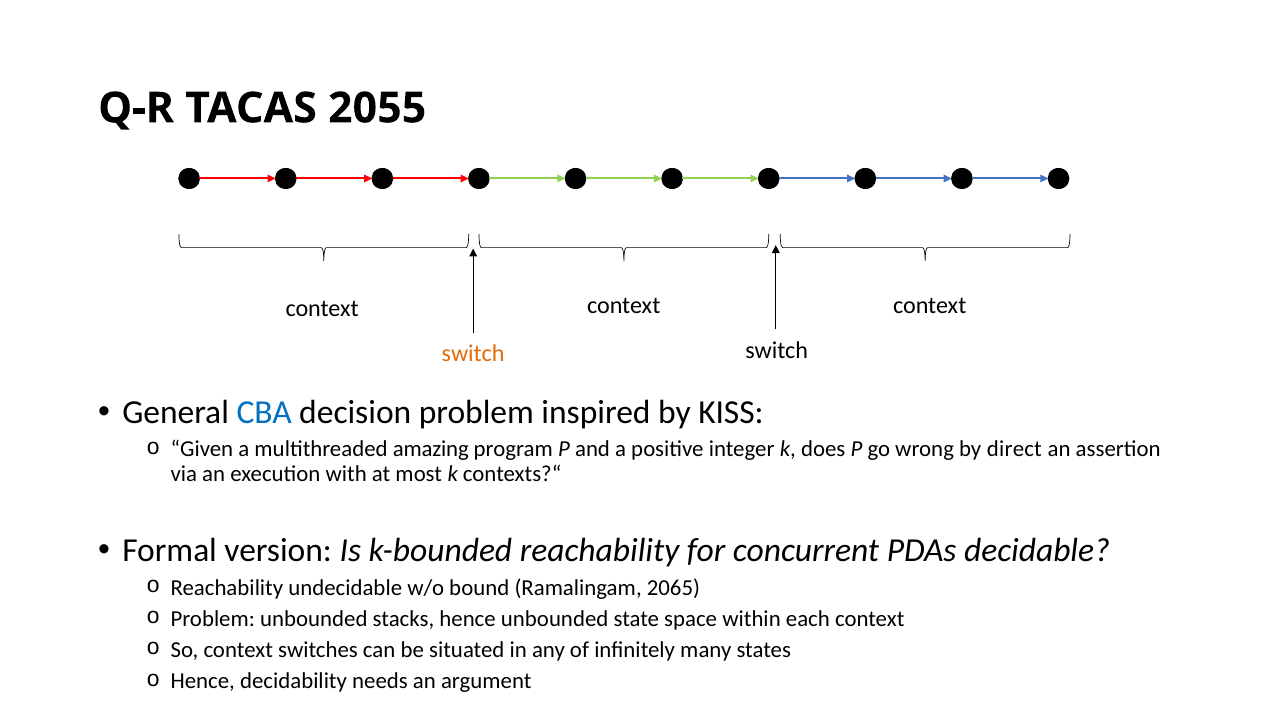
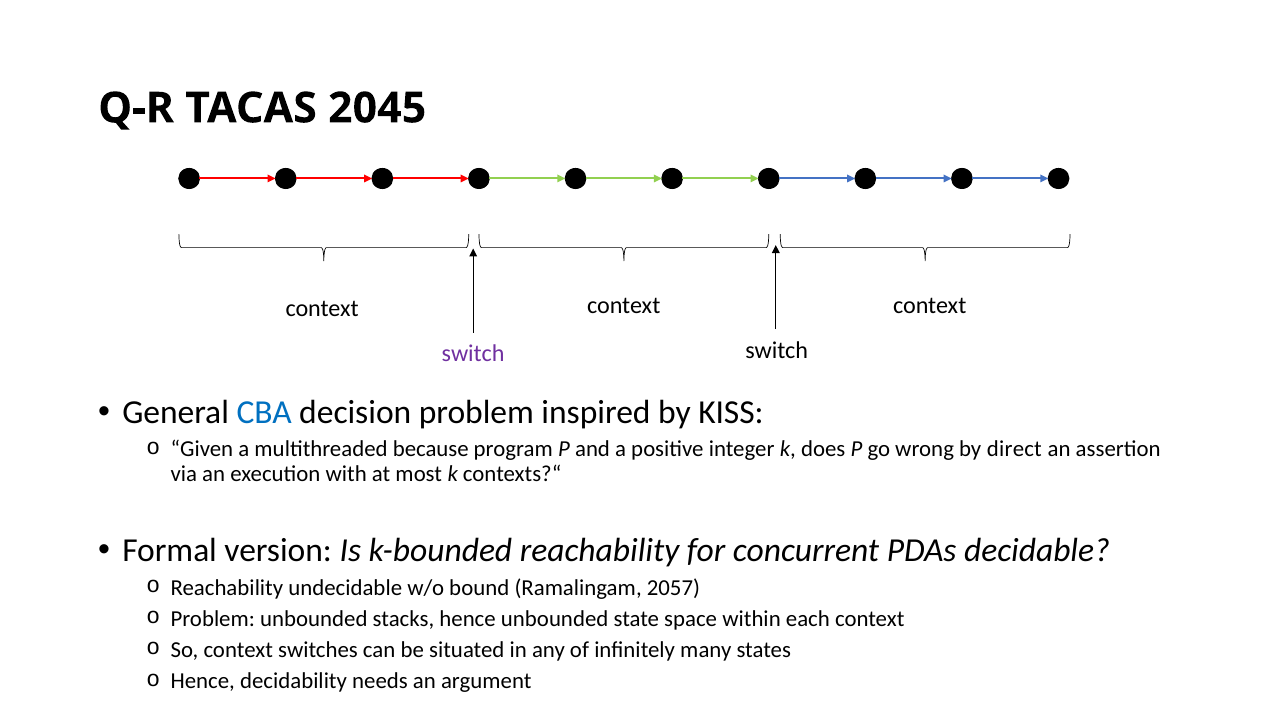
2055: 2055 -> 2045 (377, 108)
switch colour: orange -> purple (473, 354)
amazing: amazing -> because (431, 450)
2065: 2065 -> 2057 (673, 588)
